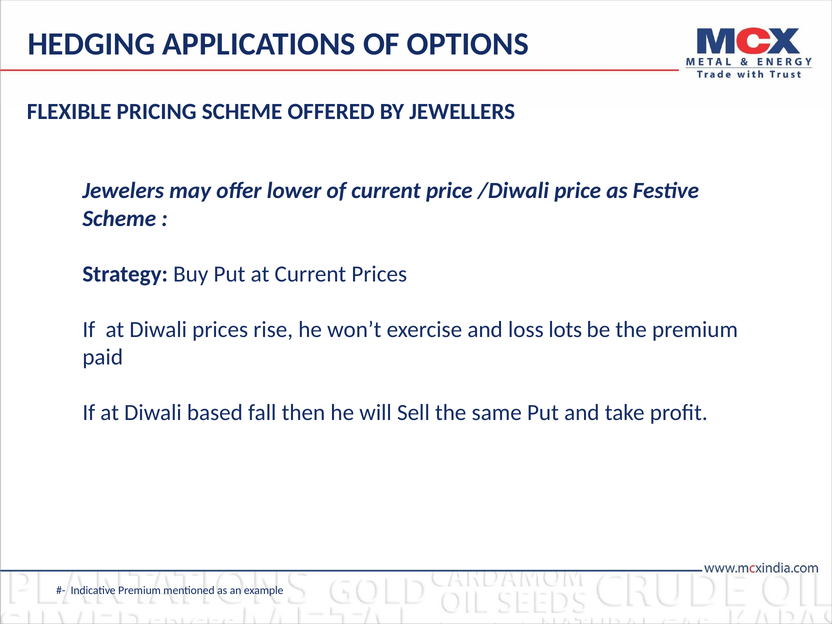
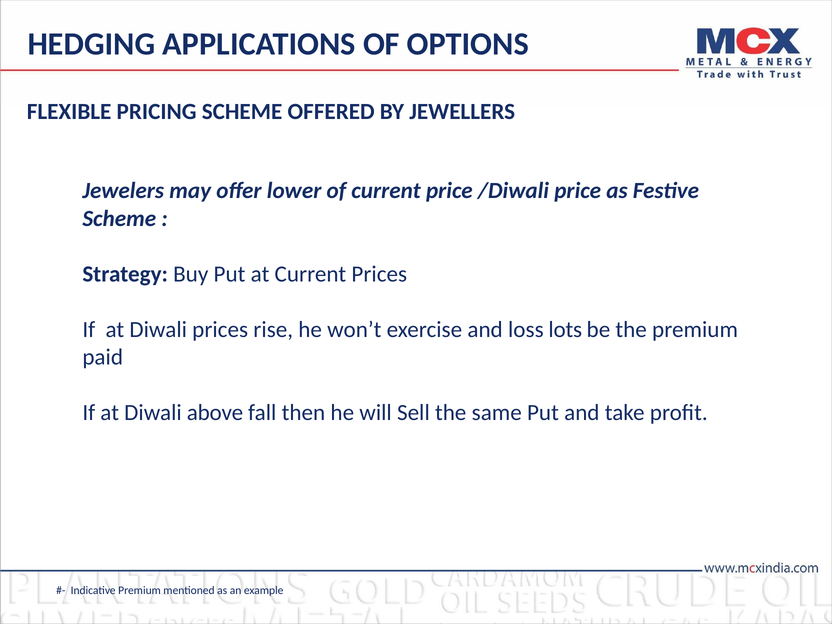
based: based -> above (215, 413)
